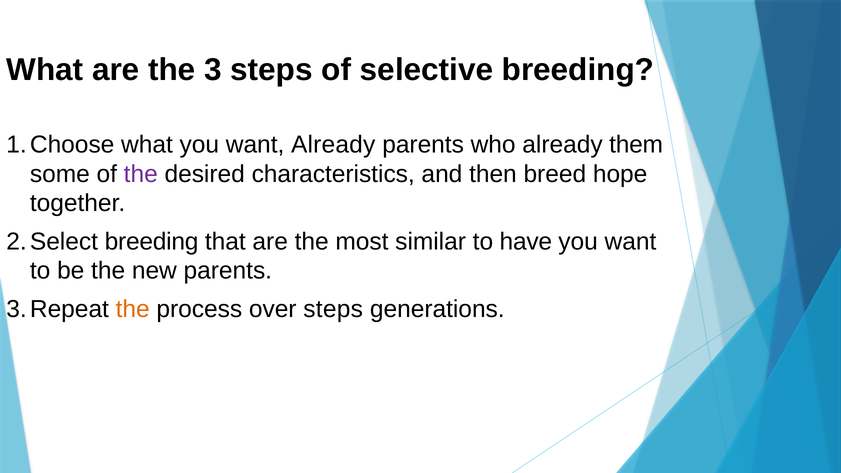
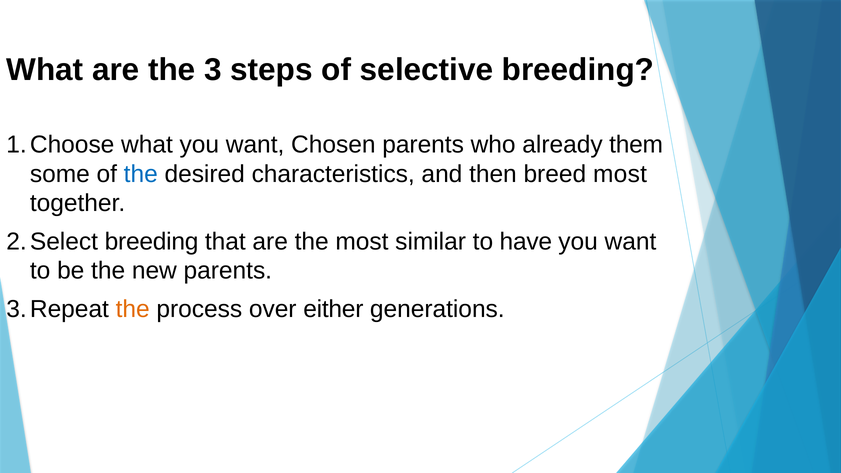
want Already: Already -> Chosen (333, 145)
the colour: purple -> blue (141, 174)
breed hope: hope -> most (620, 174)
over steps: steps -> either (333, 309)
